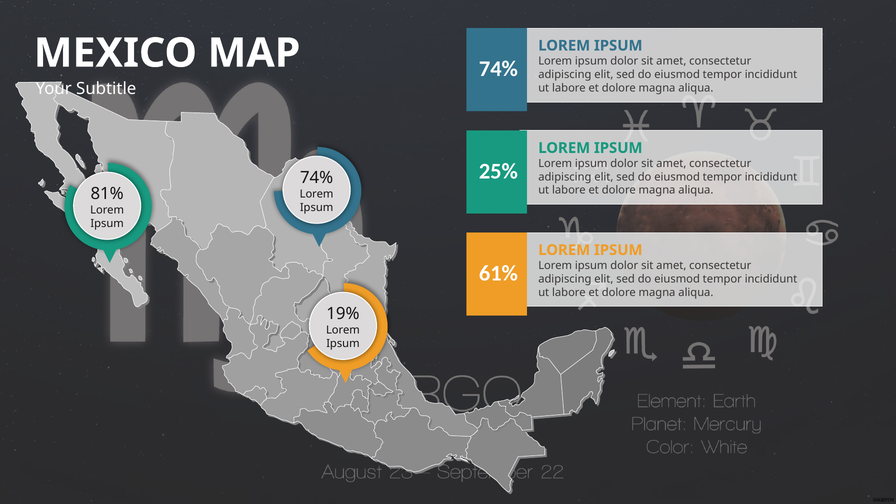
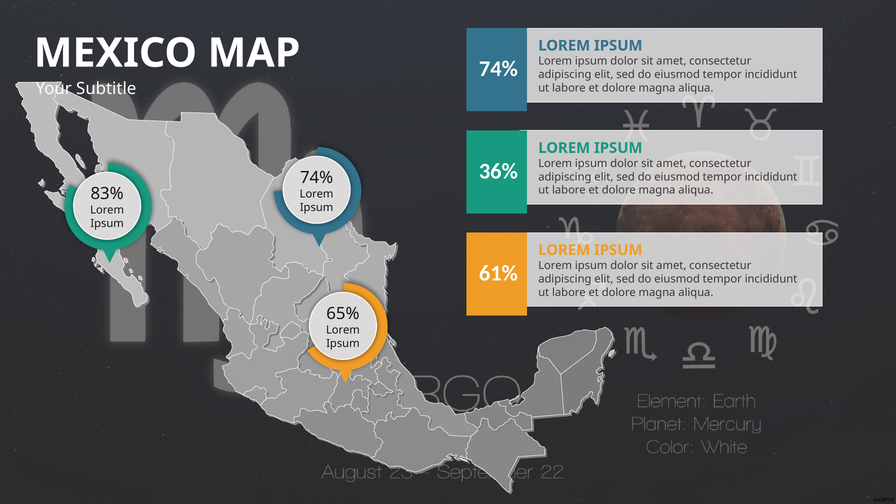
25%: 25% -> 36% (498, 171)
81%: 81% -> 83% (107, 193)
19%: 19% -> 65% (343, 314)
